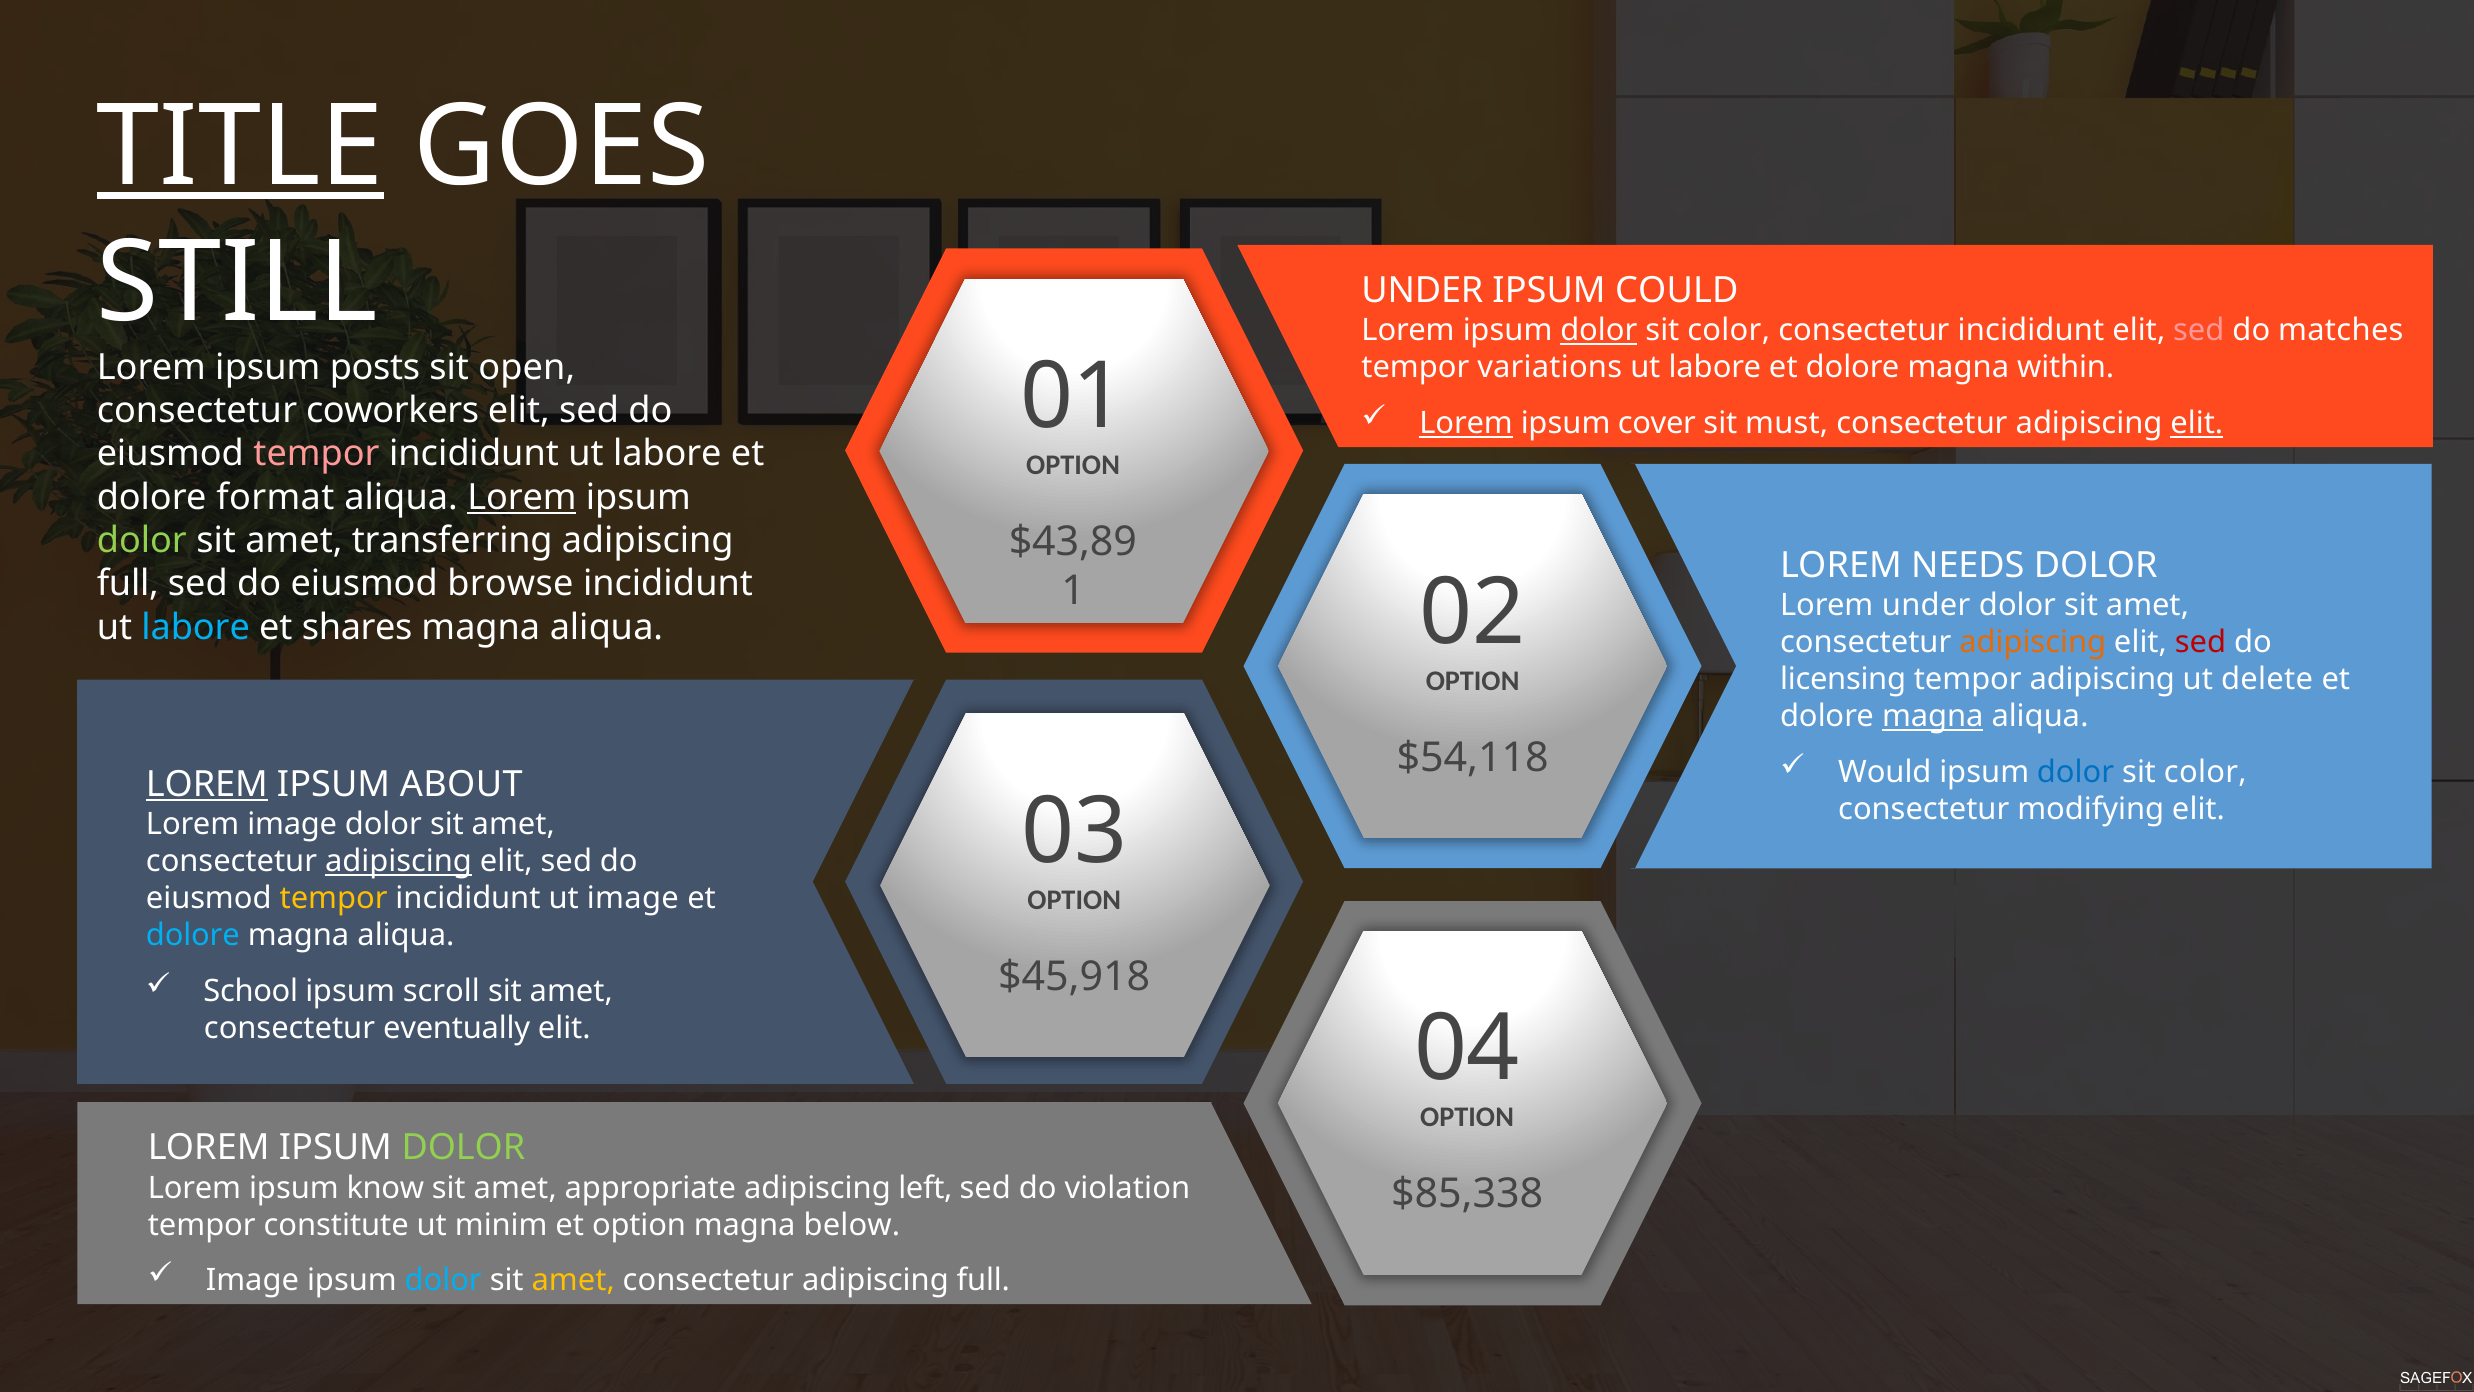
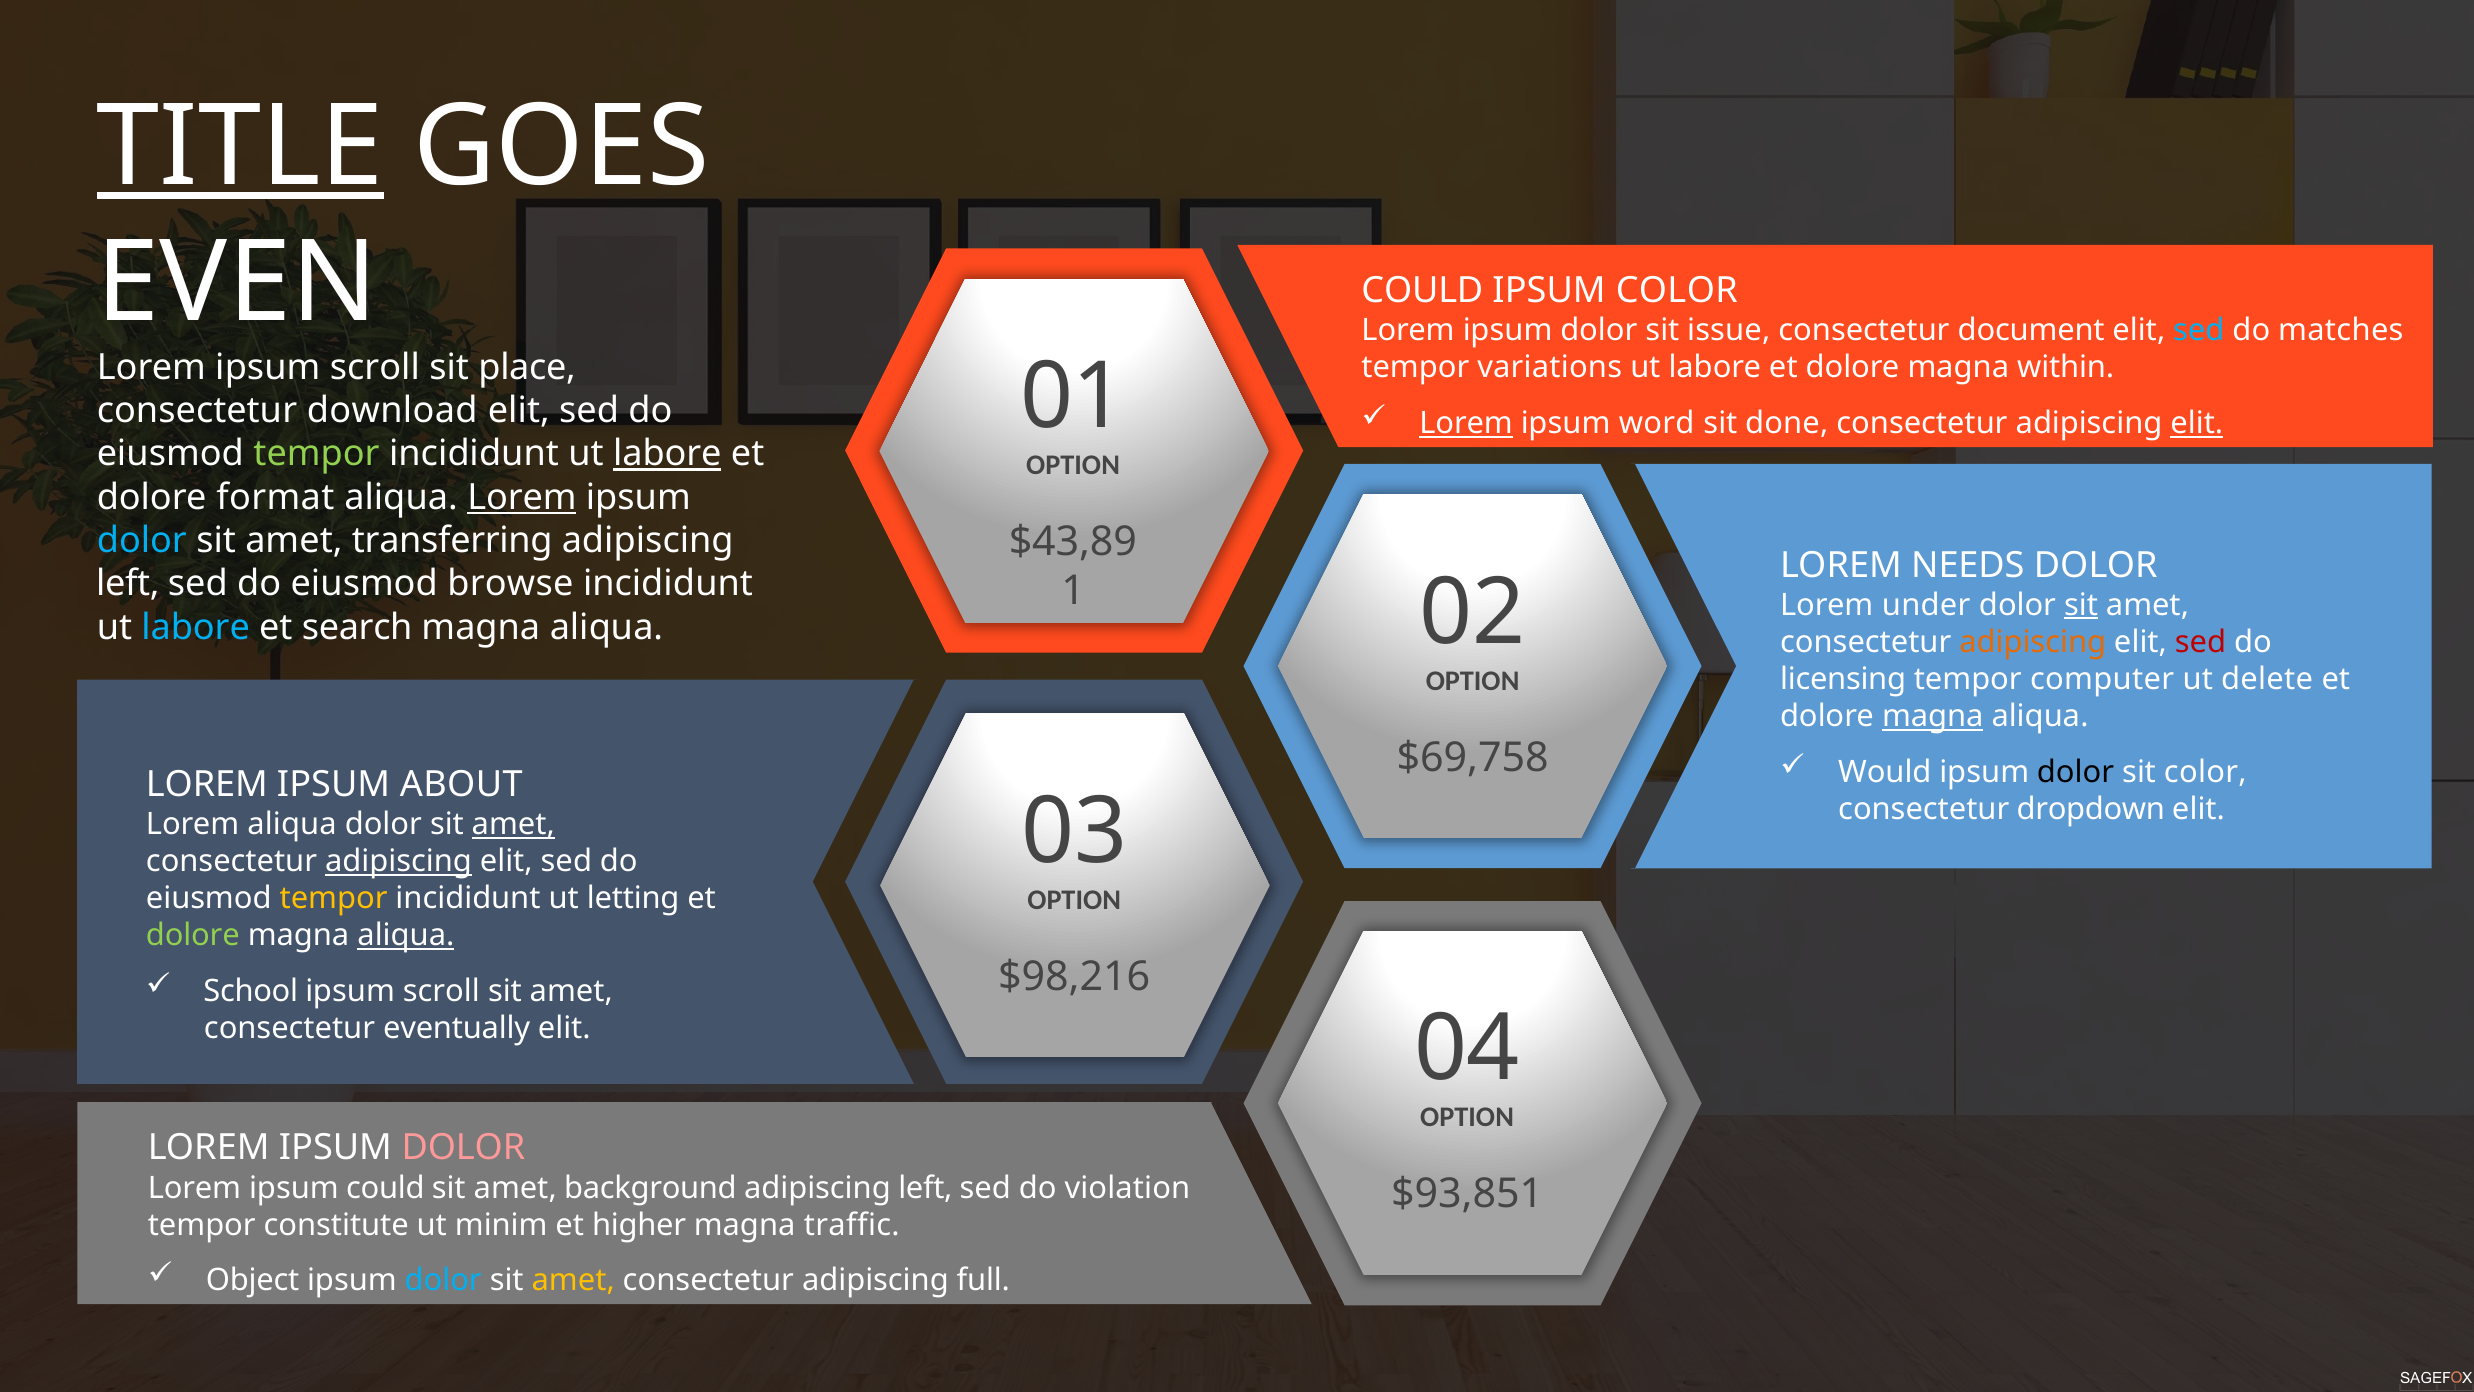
STILL: STILL -> EVEN (237, 283)
UNDER: UNDER -> COULD (1422, 291)
IPSUM COULD: COULD -> COLOR (1677, 291)
dolor underline: present -> none (1599, 330)
color: color -> issue (1729, 330)
consectetur incididunt: incididunt -> document (2031, 330)
sed colour: pink -> light blue (2199, 330)
Lorem ipsum posts: posts -> scroll (375, 367)
open: open -> place (527, 367)
coworkers: coworkers -> download (392, 411)
cover: cover -> word (1657, 423)
must: must -> done (1787, 423)
tempor colour: pink -> light green (317, 454)
labore underline: none -> present (667, 454)
dolor colour: light green -> light blue (142, 540)
full: full -> left (128, 584)
sit underline: none -> present (2081, 605)
shares: shares -> search (357, 627)
tempor adipiscing: adipiscing -> computer (2102, 679)
$54,118: $54,118 -> $69,758 (1473, 757)
dolor colour: blue -> black (2076, 772)
LOREM underline: present -> none (207, 784)
modifying: modifying -> dropdown (2091, 809)
Lorem image: image -> aliqua (292, 824)
amet underline: none -> present (513, 824)
ut image: image -> letting (633, 898)
dolore colour: light blue -> light green (193, 935)
aliqua underline: none -> present (406, 935)
$45,918: $45,918 -> $98,216 (1074, 977)
DOLOR colour: light green -> pink (463, 1148)
ipsum know: know -> could (385, 1188)
appropriate: appropriate -> background (650, 1188)
$85,338: $85,338 -> $93,851 (1467, 1193)
et option: option -> higher (639, 1225)
below: below -> traffic (852, 1225)
Image: Image -> Object (253, 1280)
